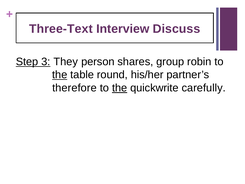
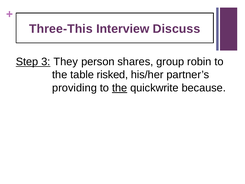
Three-Text: Three-Text -> Three-This (61, 29)
the underline: present -> none (60, 75)
round: round -> risked (112, 75)
therefore: therefore -> providing (75, 88)
carefully: carefully -> because (204, 88)
